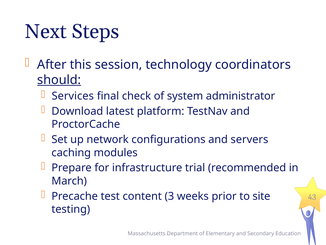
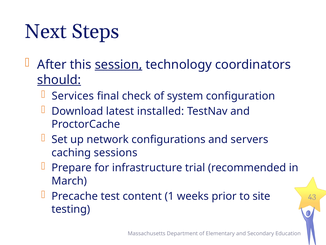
session underline: none -> present (119, 64)
administrator: administrator -> configuration (240, 96)
platform: platform -> installed (161, 111)
modules: modules -> sessions (116, 152)
3: 3 -> 1 (169, 196)
